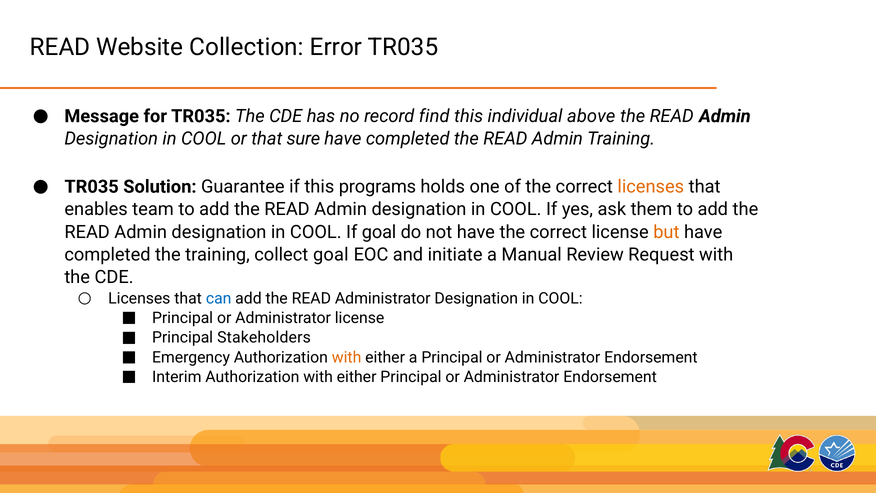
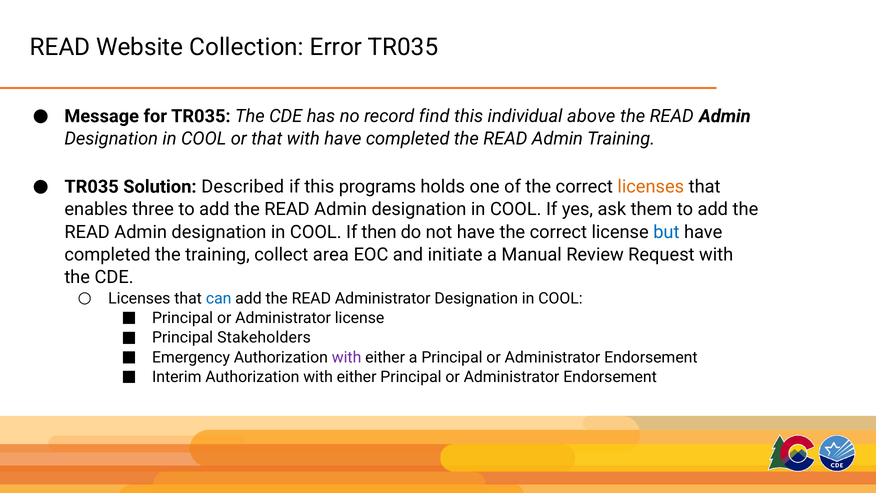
that sure: sure -> with (303, 139)
Guarantee: Guarantee -> Described (243, 187)
team: team -> three (153, 209)
If goal: goal -> then (379, 232)
but colour: orange -> blue (666, 232)
collect goal: goal -> area (331, 255)
with colour: orange -> purple (347, 357)
